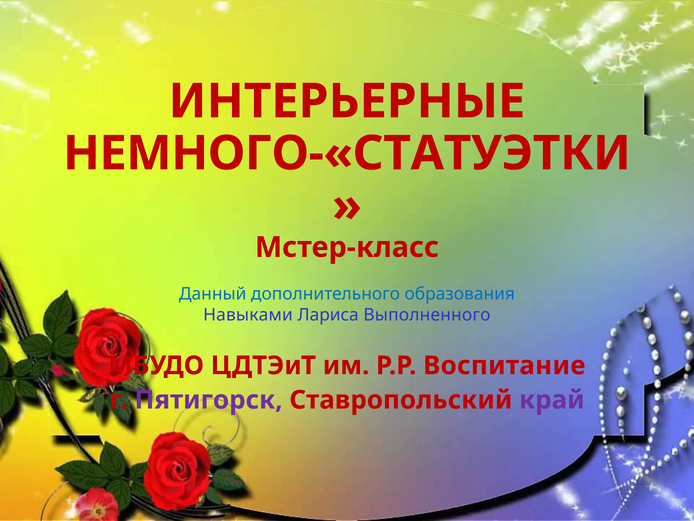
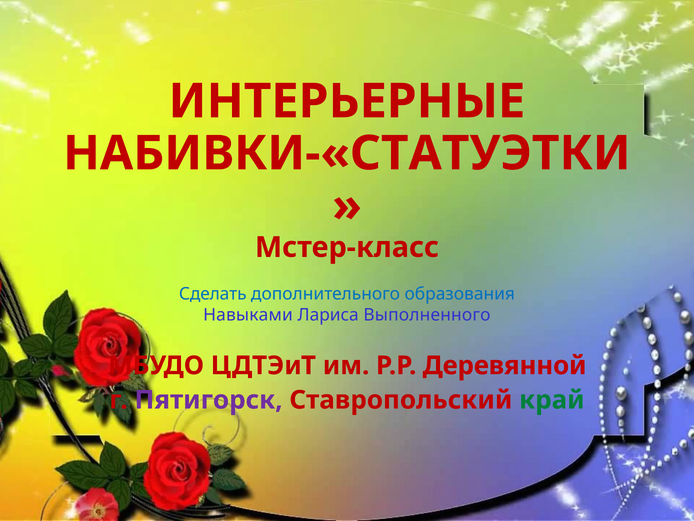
НЕМНОГО-«СТАТУЭТКИ: НЕМНОГО-«СТАТУЭТКИ -> НАБИВКИ-«СТАТУЭТКИ (347, 153)
Данный: Данный -> Сделать (213, 294)
Воспитание: Воспитание -> Деревянной (505, 365)
край colour: purple -> green (552, 400)
